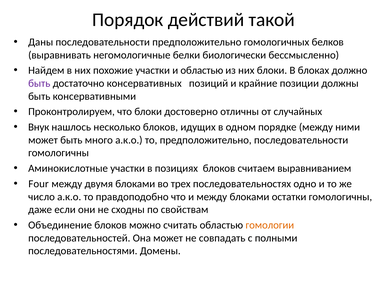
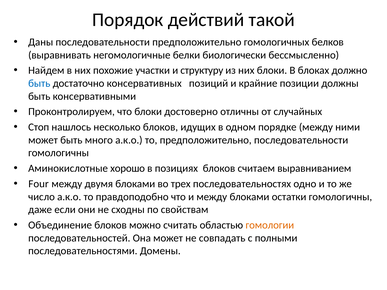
и областью: областью -> структуру (202, 70)
быть colour: purple -> blue (39, 83)
Внук: Внук -> Стоп (39, 127)
Аминокислотные участки: участки -> хорошо (128, 169)
